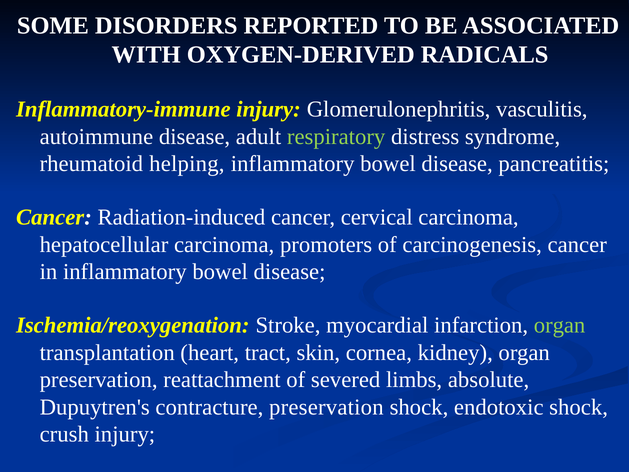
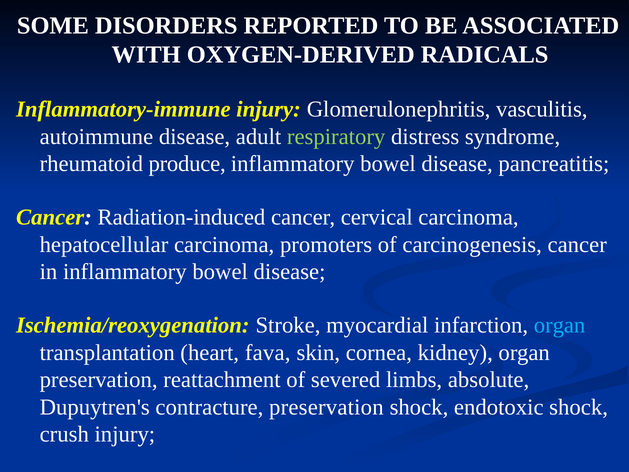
helping: helping -> produce (187, 164)
organ colour: light green -> light blue (560, 325)
tract: tract -> fava (268, 352)
